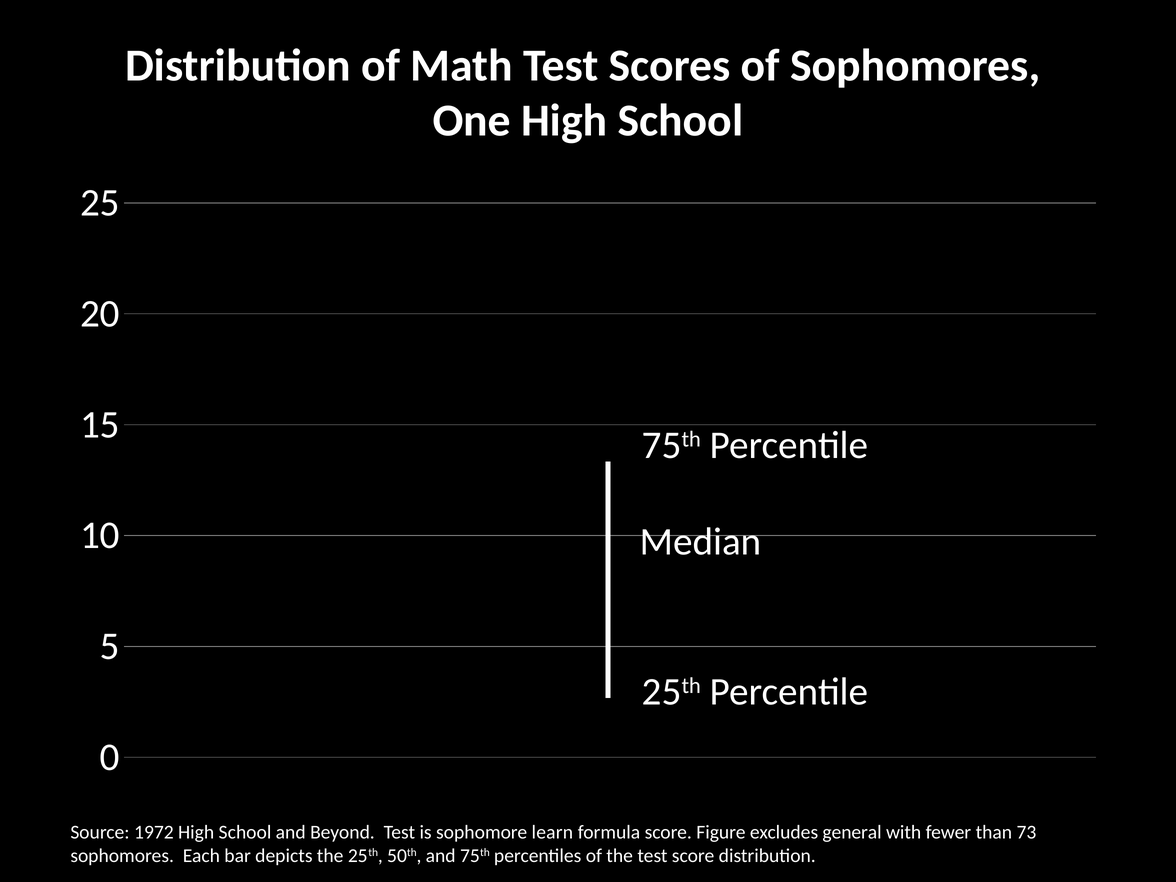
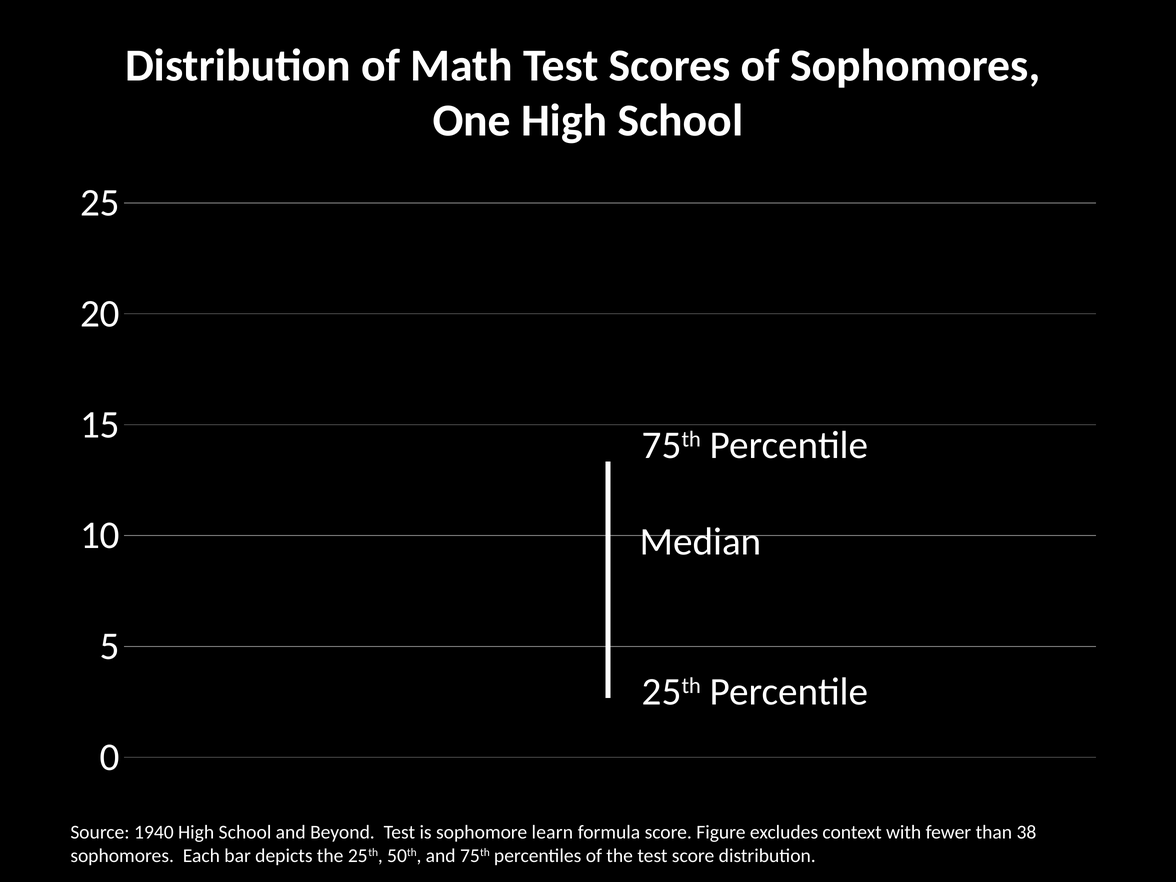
1972: 1972 -> 1940 (154, 832)
general: general -> context (852, 832)
73: 73 -> 38 (1026, 832)
